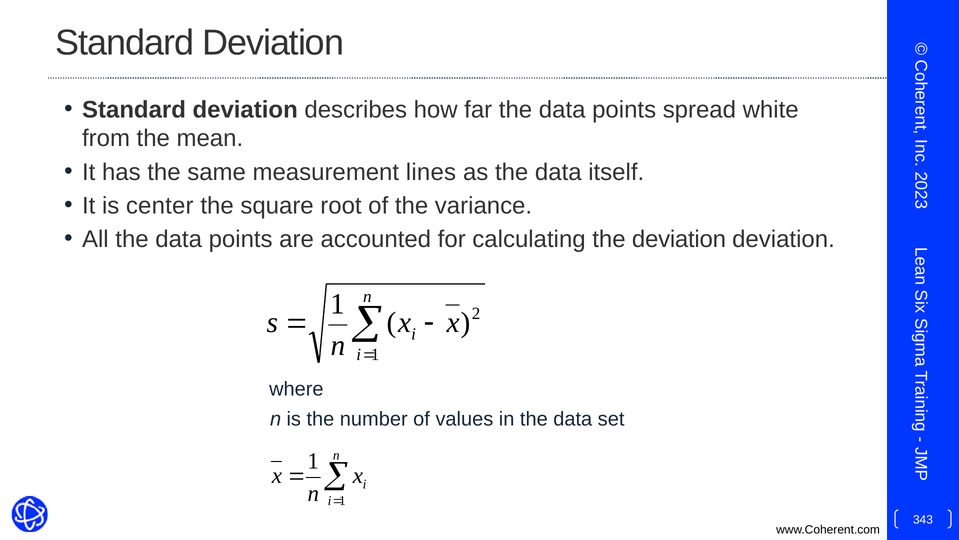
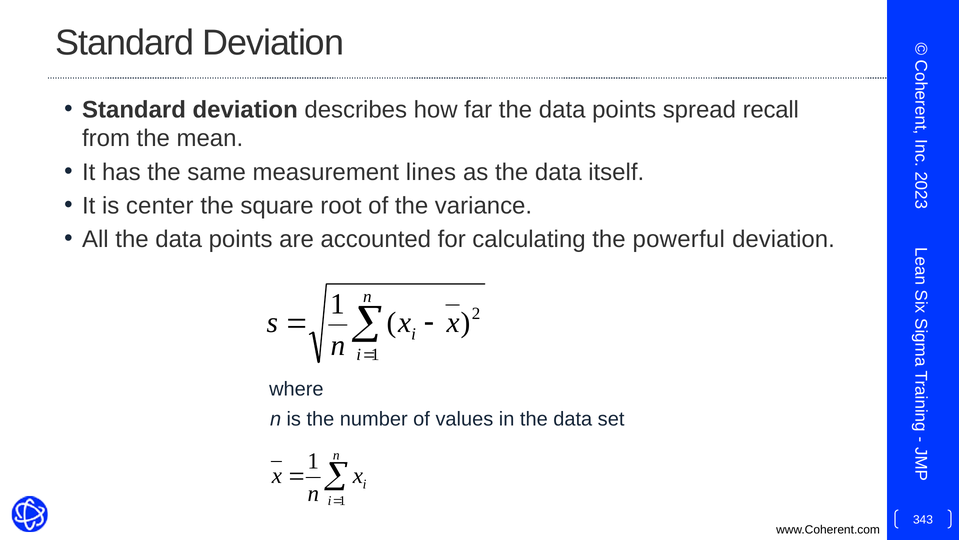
white: white -> recall (771, 110)
the deviation: deviation -> powerful (679, 239)
